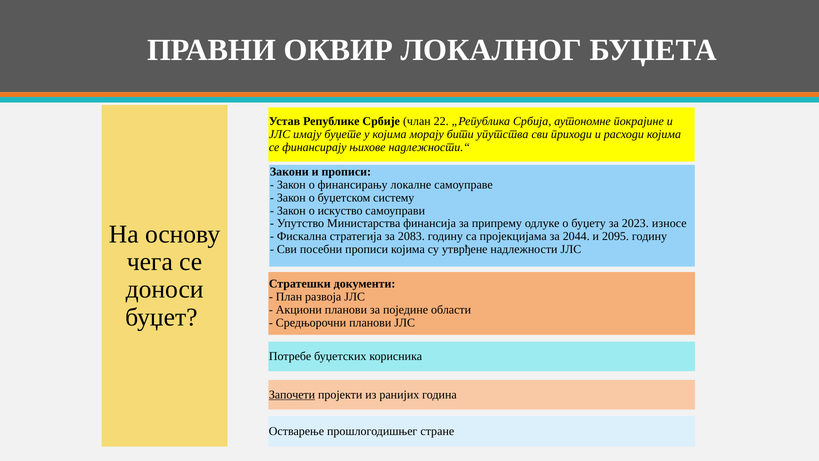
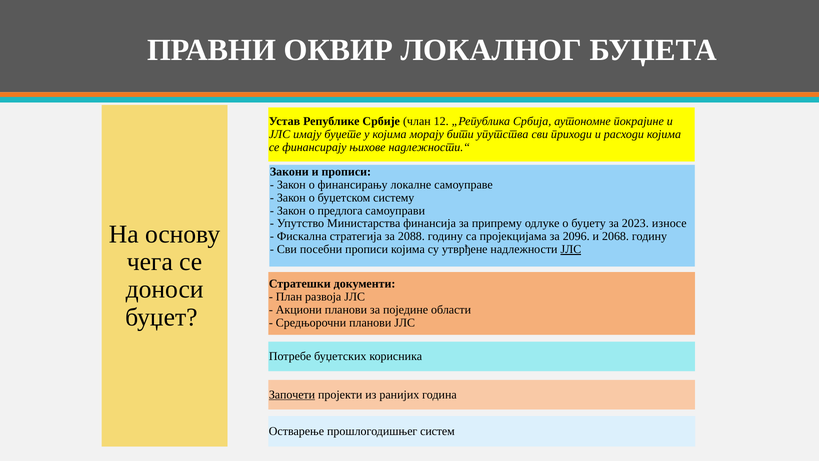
22: 22 -> 12 (441, 121)
искуство: искуство -> предлога (340, 210)
2083: 2083 -> 2088 (411, 236)
2044: 2044 -> 2096 (576, 236)
2095: 2095 -> 2068 (615, 236)
ЈЛС underline: none -> present (571, 249)
стране: стране -> систем (437, 431)
